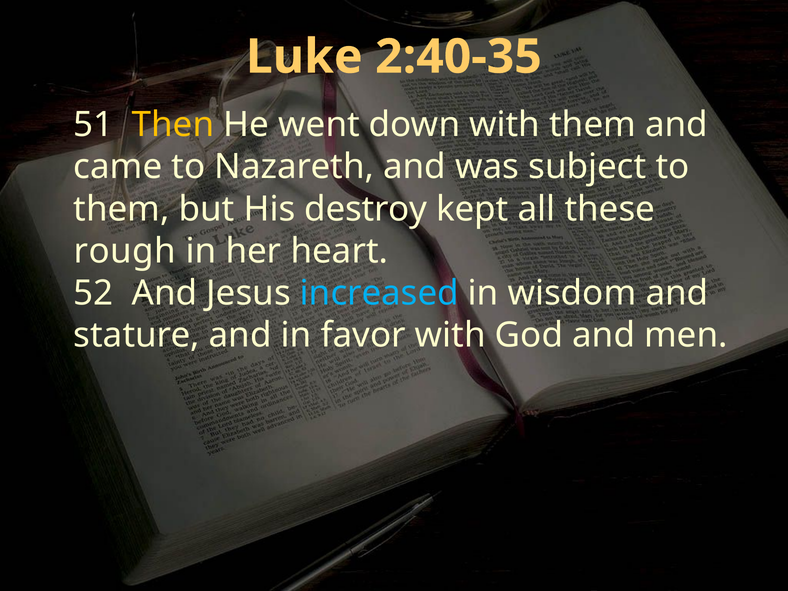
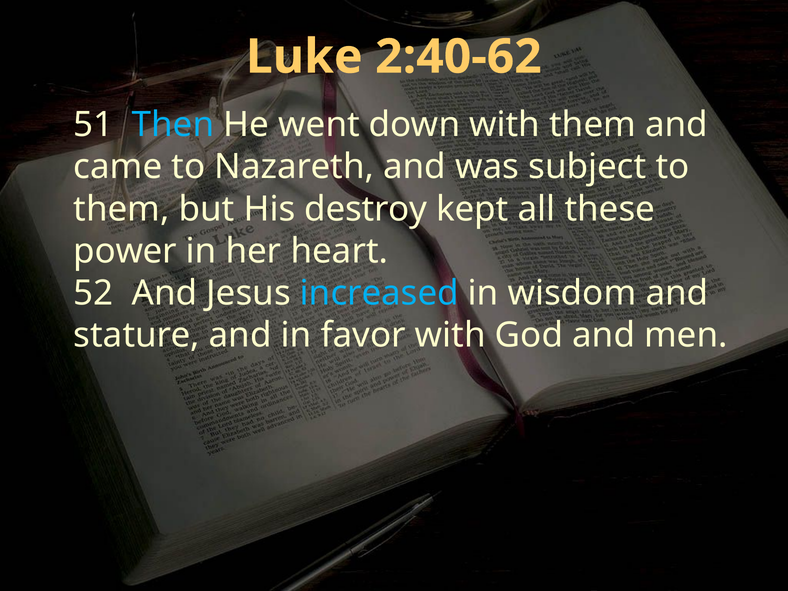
2:40-35: 2:40-35 -> 2:40-62 (458, 57)
Then colour: yellow -> light blue (173, 125)
rough: rough -> power (125, 251)
